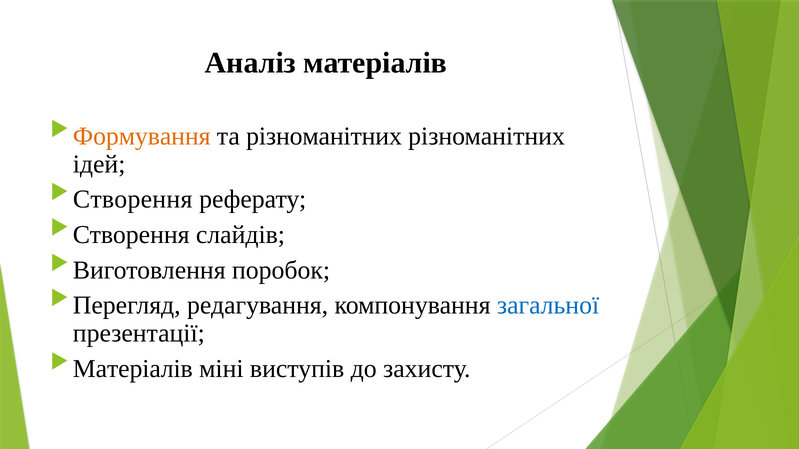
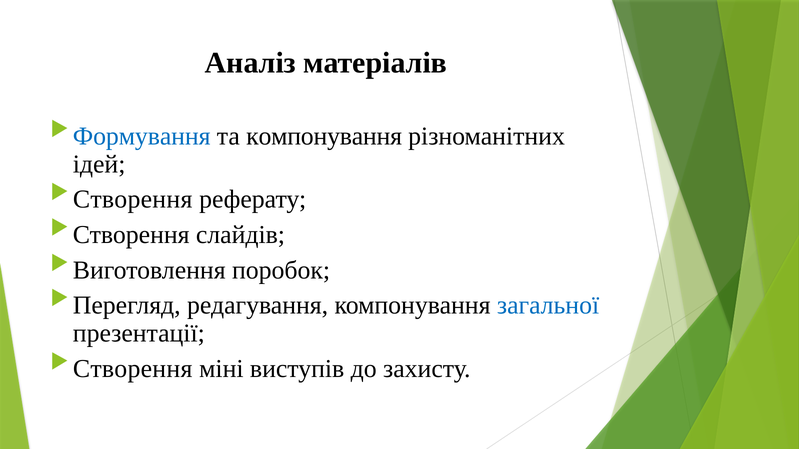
Формування colour: orange -> blue (142, 136)
та різноманітних: різноманітних -> компонування (324, 136)
Матеріалів: Матеріалів -> Створення (133, 369)
